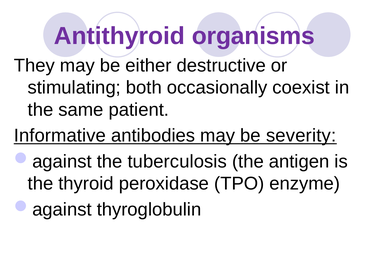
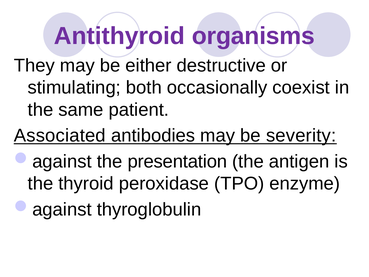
Informative: Informative -> Associated (60, 135)
tuberculosis: tuberculosis -> presentation (177, 161)
